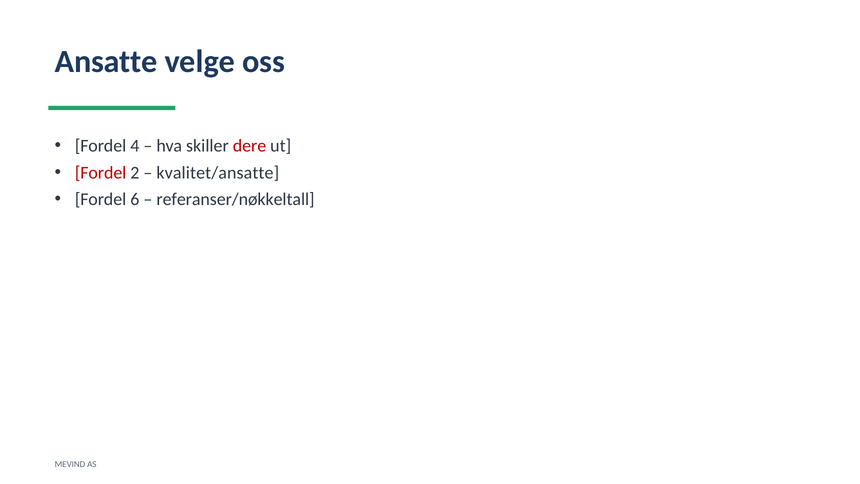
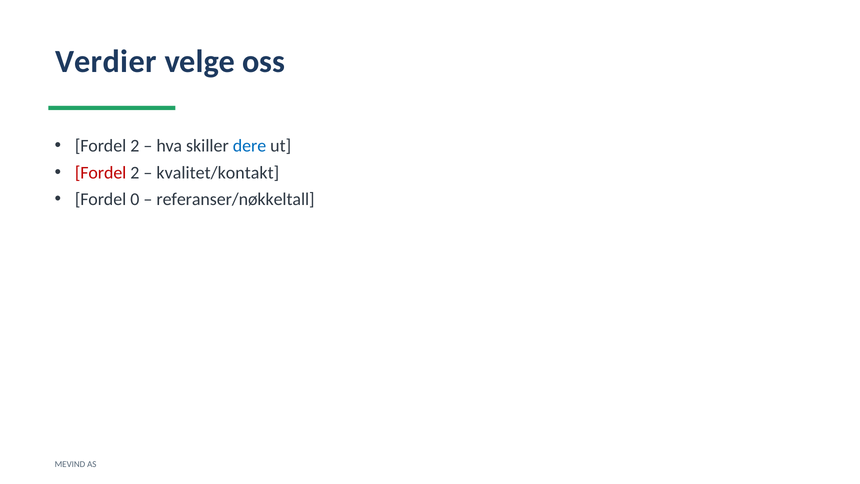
Ansatte: Ansatte -> Verdier (106, 61)
4: 4 -> 2 (135, 146)
dere colour: red -> blue (249, 146)
kvalitet/ansatte: kvalitet/ansatte -> kvalitet/kontakt (218, 173)
6: 6 -> 0 (135, 199)
